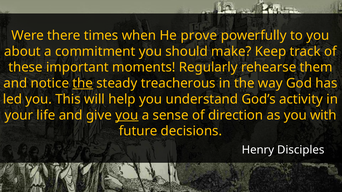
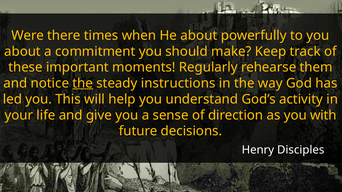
He prove: prove -> about (199, 36)
treacherous: treacherous -> instructions (178, 83)
you underline: present -> none (127, 115)
